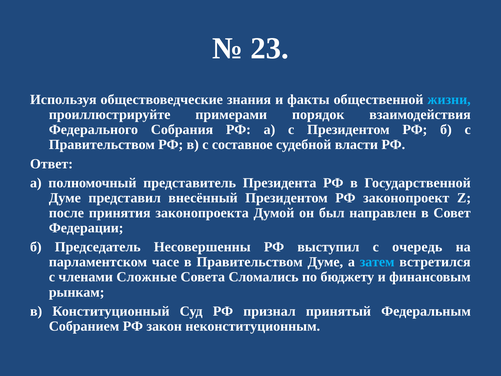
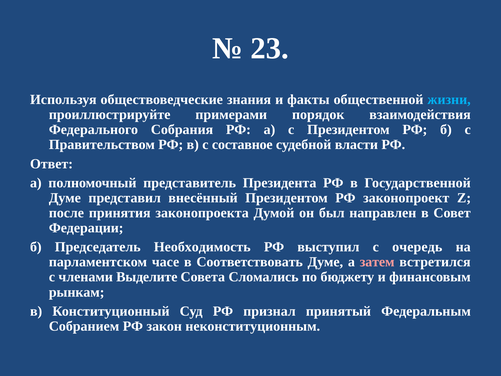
Несовершенны: Несовершенны -> Необходимость (202, 247)
в Правительством: Правительством -> Соответствовать (250, 262)
затем colour: light blue -> pink (377, 262)
Сложные: Сложные -> Выделите (147, 277)
